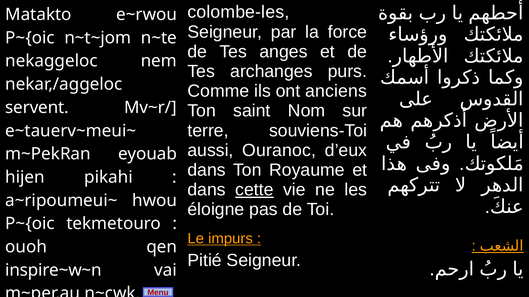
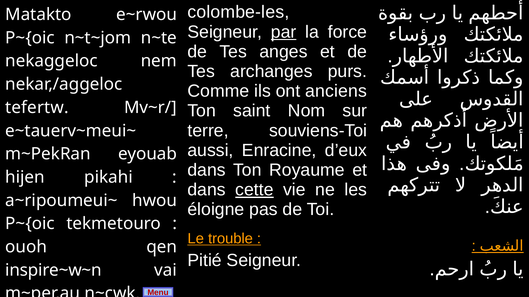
par underline: none -> present (284, 32)
servent: servent -> tefertw (37, 108)
Ouranoc: Ouranoc -> Enracine (279, 151)
impurs: impurs -> trouble (231, 239)
